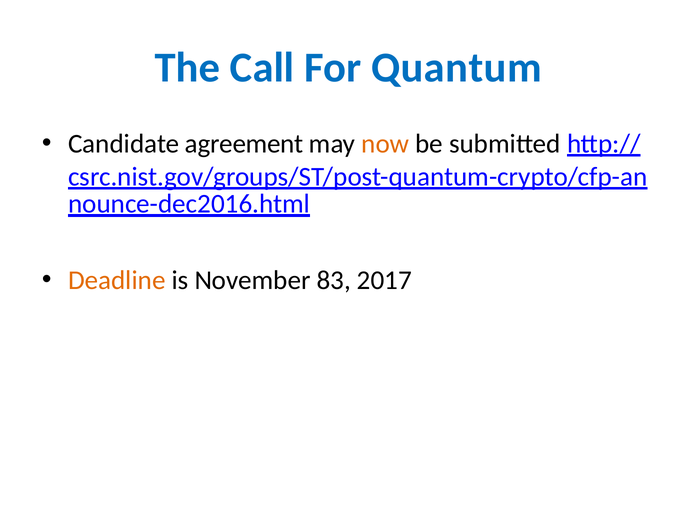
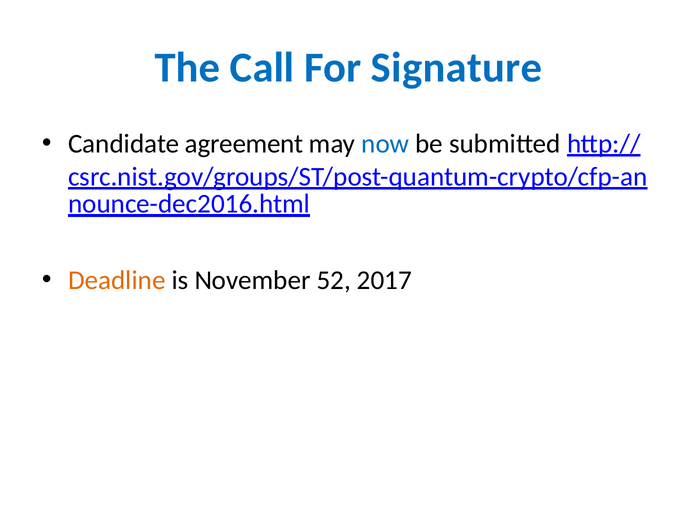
Quantum: Quantum -> Signature (456, 68)
now colour: orange -> blue (385, 144)
83: 83 -> 52 (334, 281)
